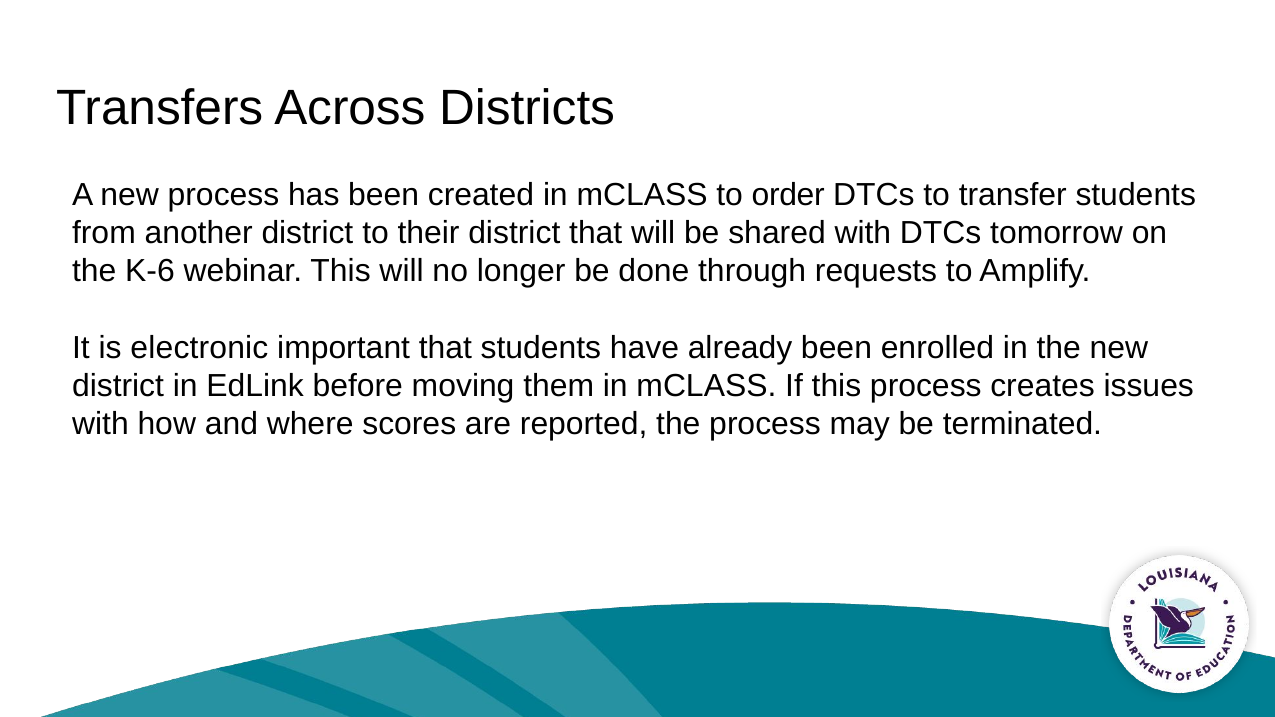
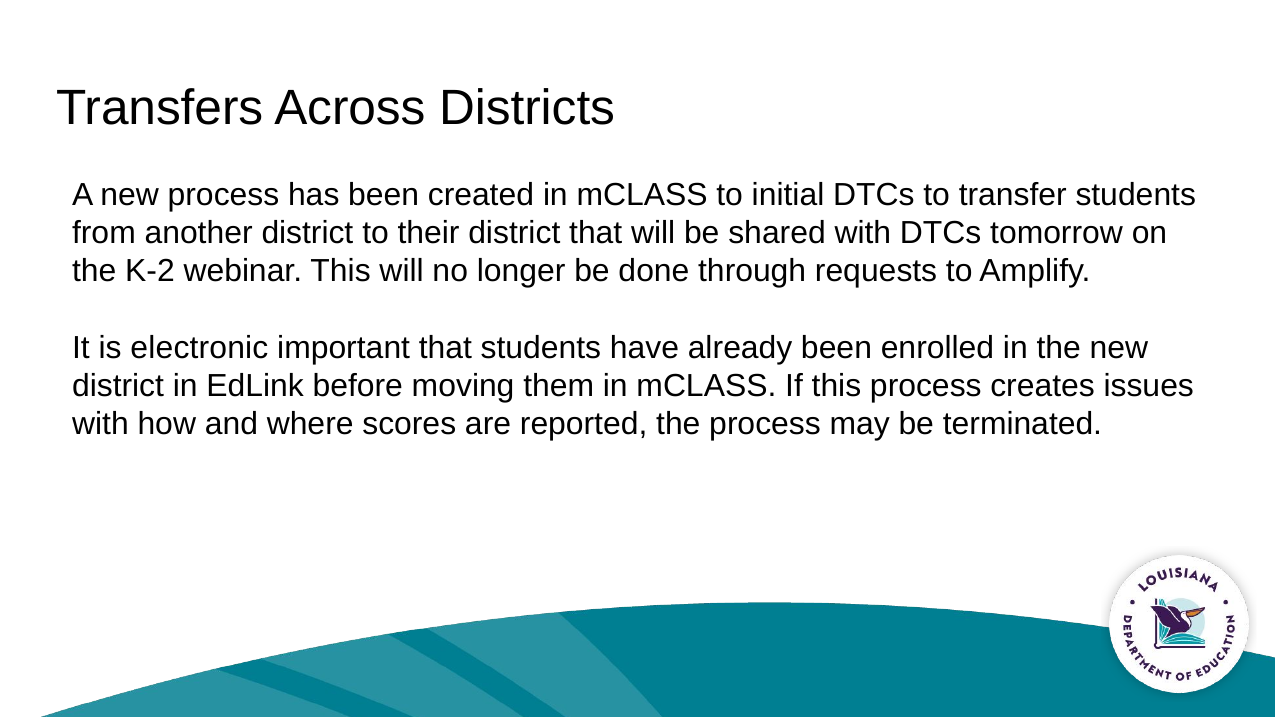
order: order -> initial (788, 195)
K-6: K-6 -> K-2 (150, 271)
